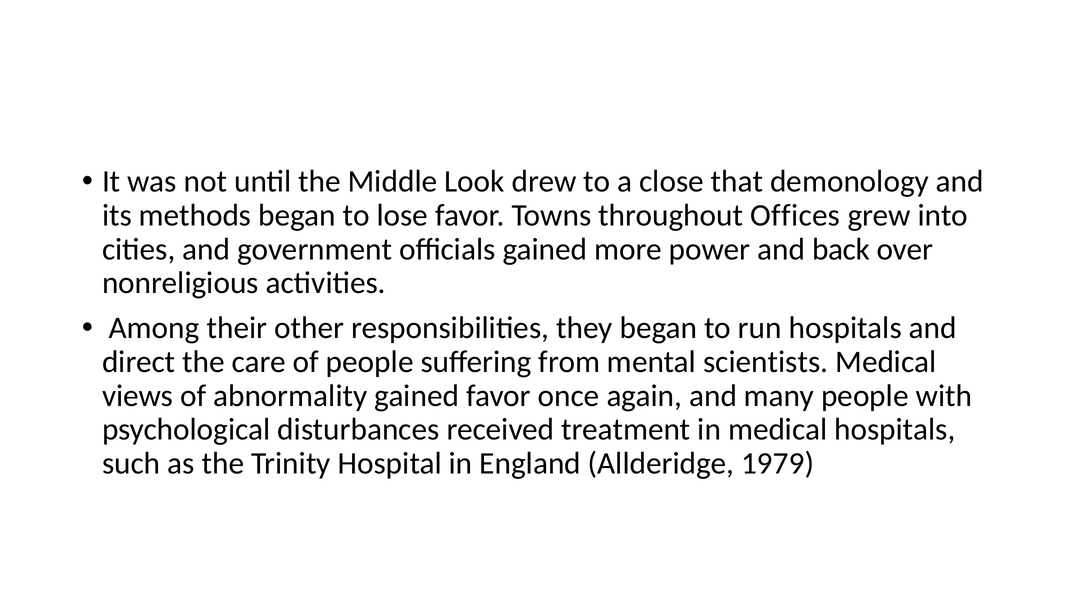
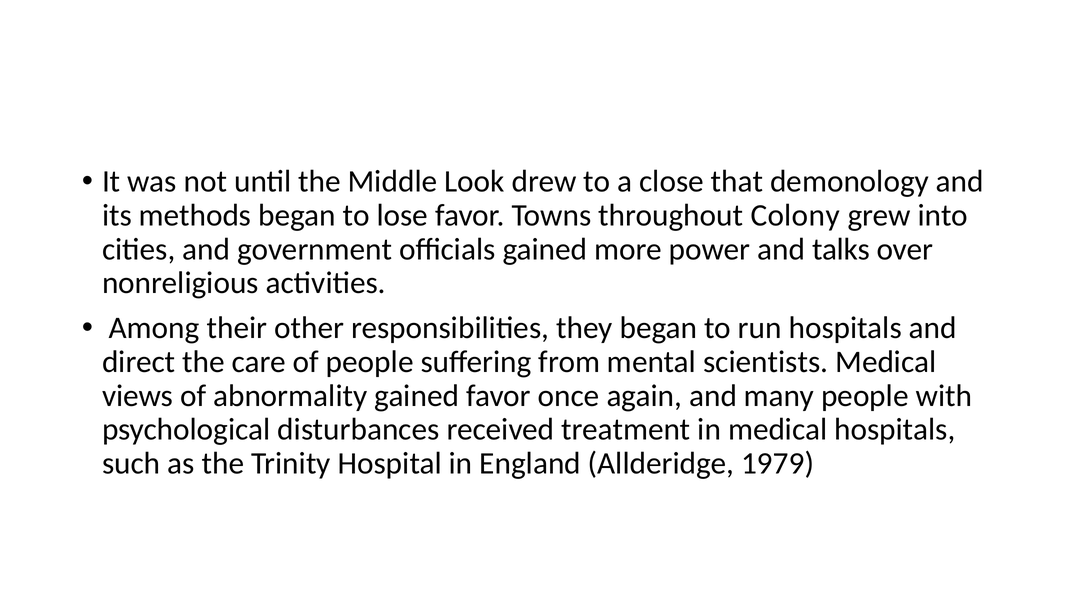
Offices: Offices -> Colony (795, 215)
back: back -> talks (841, 249)
